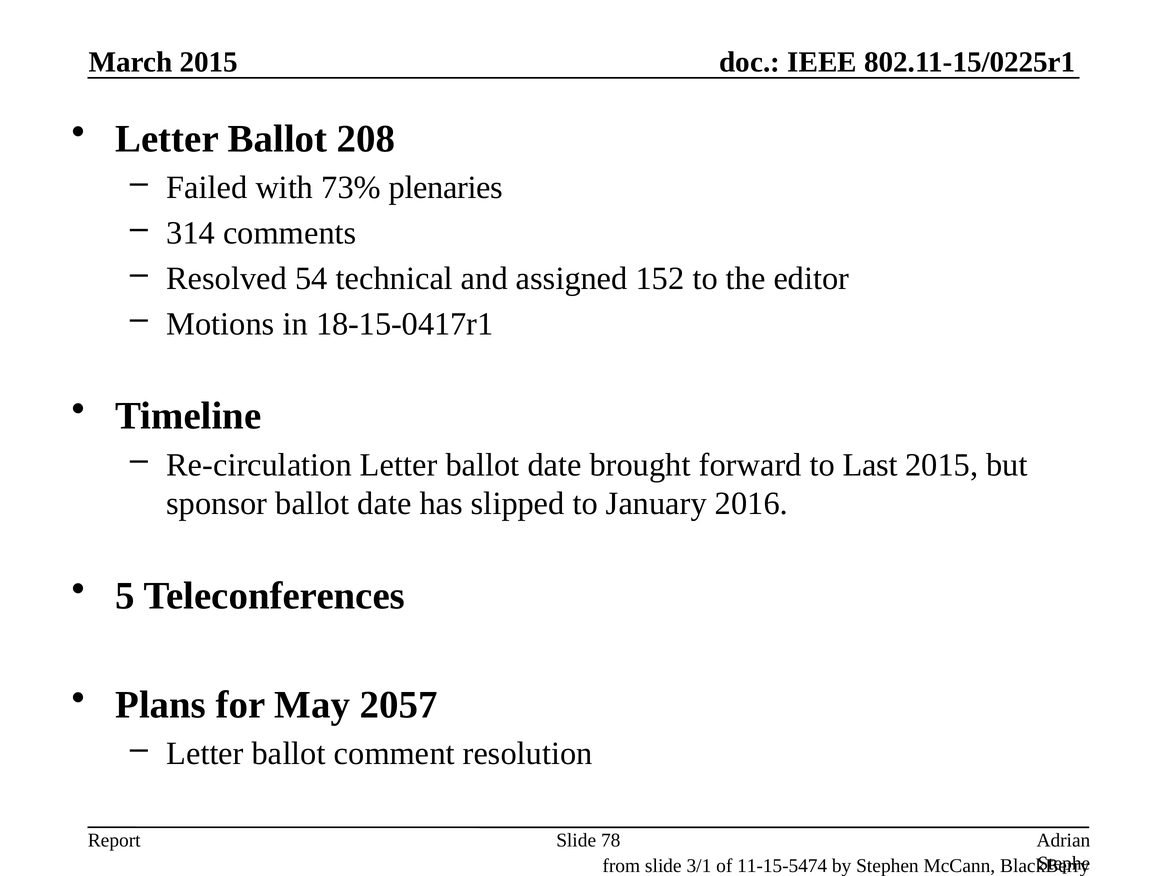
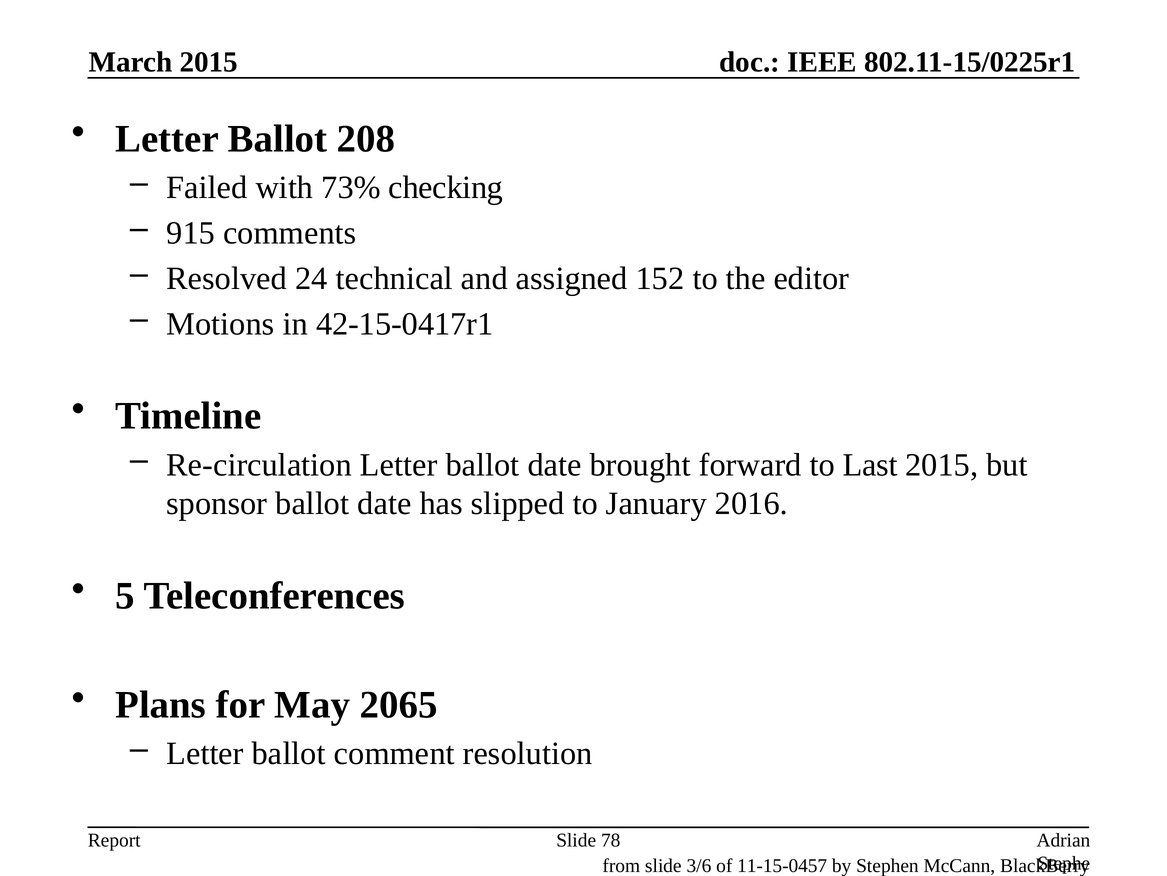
plenaries: plenaries -> checking (446, 188)
314: 314 -> 915 (191, 233)
54: 54 -> 24 (311, 278)
18-15-0417r1: 18-15-0417r1 -> 42-15-0417r1 (405, 324)
2057: 2057 -> 2065 (399, 704)
3/1: 3/1 -> 3/6 (699, 865)
11-15-5474: 11-15-5474 -> 11-15-0457 (782, 865)
